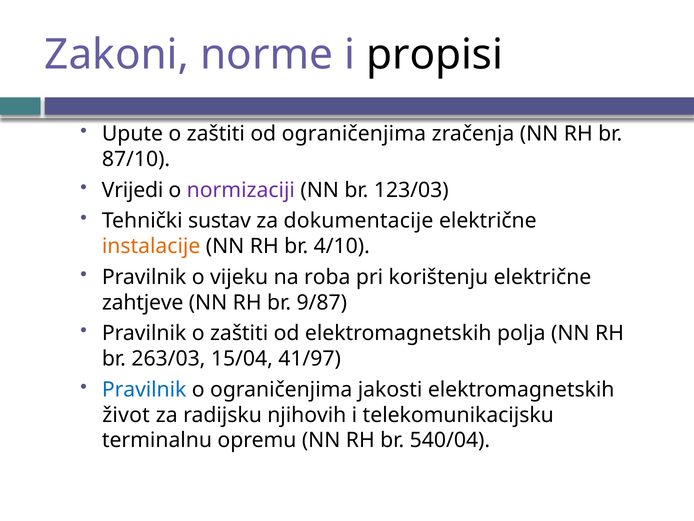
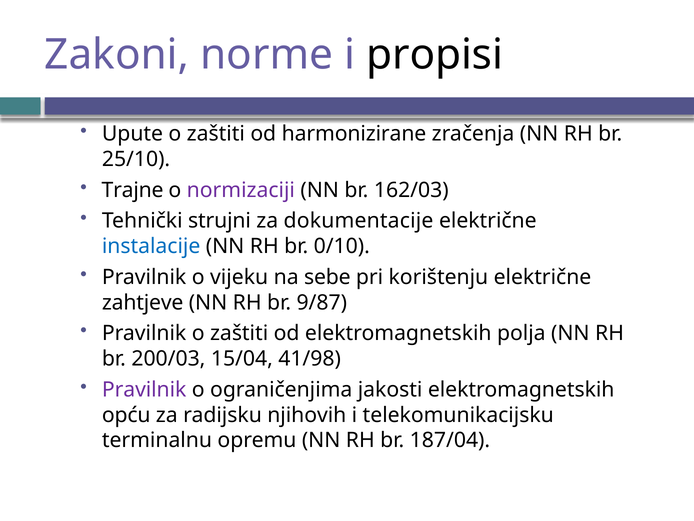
od ograničenjima: ograničenjima -> harmonizirane (354, 134)
87/10: 87/10 -> 25/10 (136, 159)
Vrijedi: Vrijedi -> Trajne (133, 190)
123/03: 123/03 -> 162/03 (411, 190)
sustav: sustav -> strujni (219, 221)
instalacije colour: orange -> blue (151, 246)
4/10: 4/10 -> 0/10 (342, 246)
roba: roba -> sebe (327, 277)
263/03: 263/03 -> 200/03 (168, 358)
41/97: 41/97 -> 41/98 (310, 358)
Pravilnik colour: blue -> purple (144, 389)
život: život -> opću (126, 415)
540/04: 540/04 -> 187/04 (450, 440)
